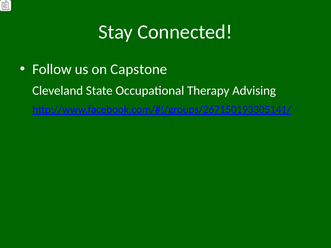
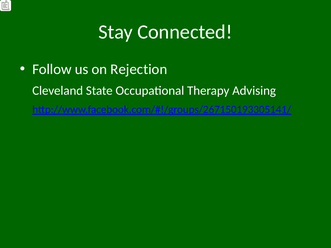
Capstone: Capstone -> Rejection (139, 69)
